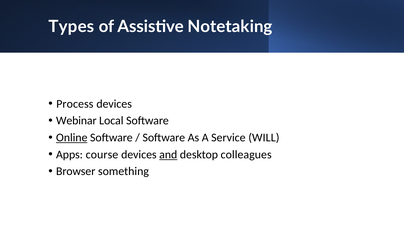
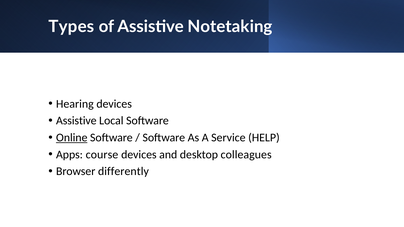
Process: Process -> Hearing (75, 104)
Webinar: Webinar -> Assistive (76, 121)
WILL: WILL -> HELP (264, 138)
and underline: present -> none (168, 155)
something: something -> differently (123, 172)
